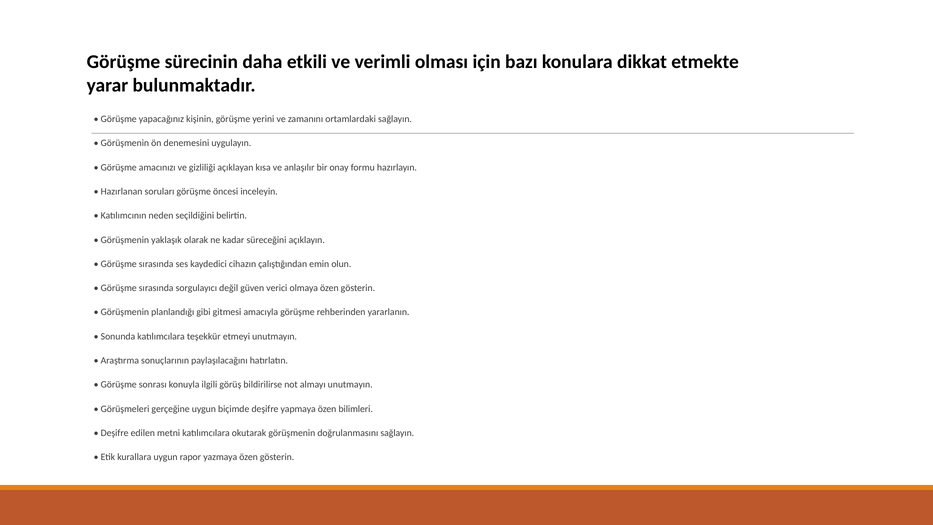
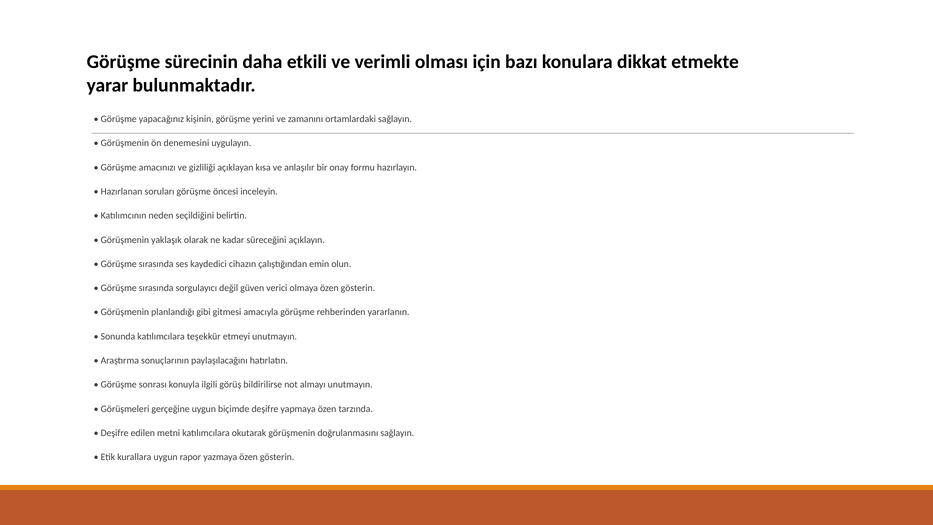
bilimleri: bilimleri -> tarzında (356, 409)
